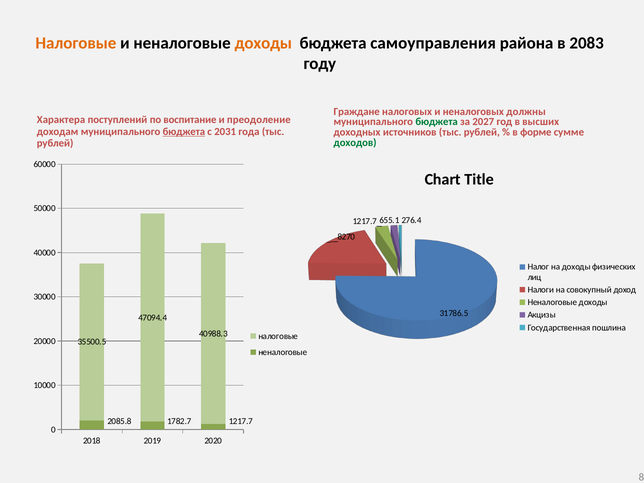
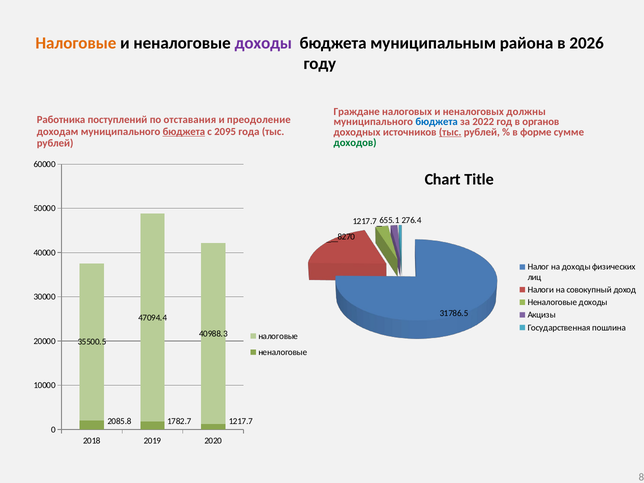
доходы colour: orange -> purple (263, 43)
самоуправления: самоуправления -> муниципальным (433, 43)
2083: 2083 -> 2026 (587, 43)
Характера: Характера -> Работника (61, 120)
воспитание: воспитание -> отставания (190, 120)
бюджета colour: green -> blue (437, 122)
2027: 2027 -> 2022 (483, 122)
высших: высших -> органов (541, 122)
2031: 2031 -> 2095 (225, 132)
тыс underline: none -> present (450, 132)
